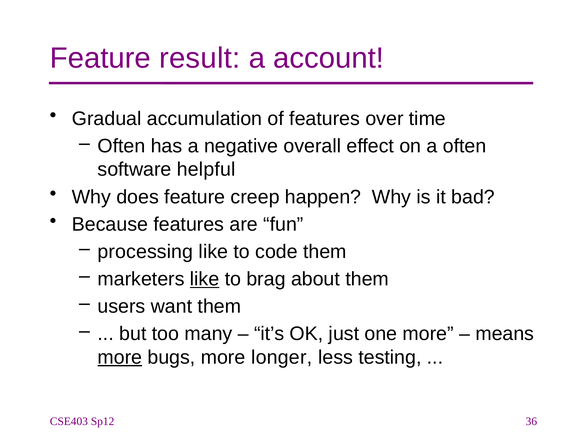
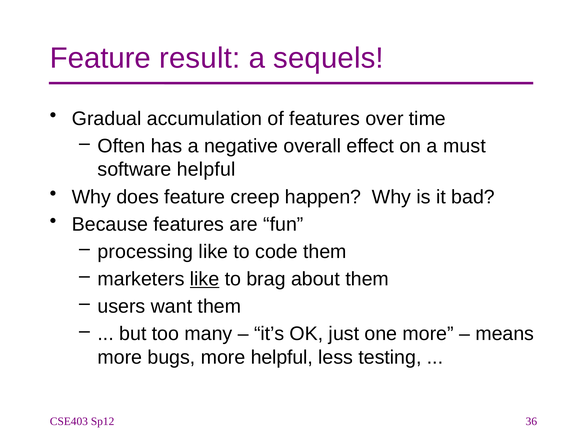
account: account -> sequels (328, 58)
a often: often -> must (465, 146)
more underline: present -> none (120, 357)
more longer: longer -> helpful (282, 357)
